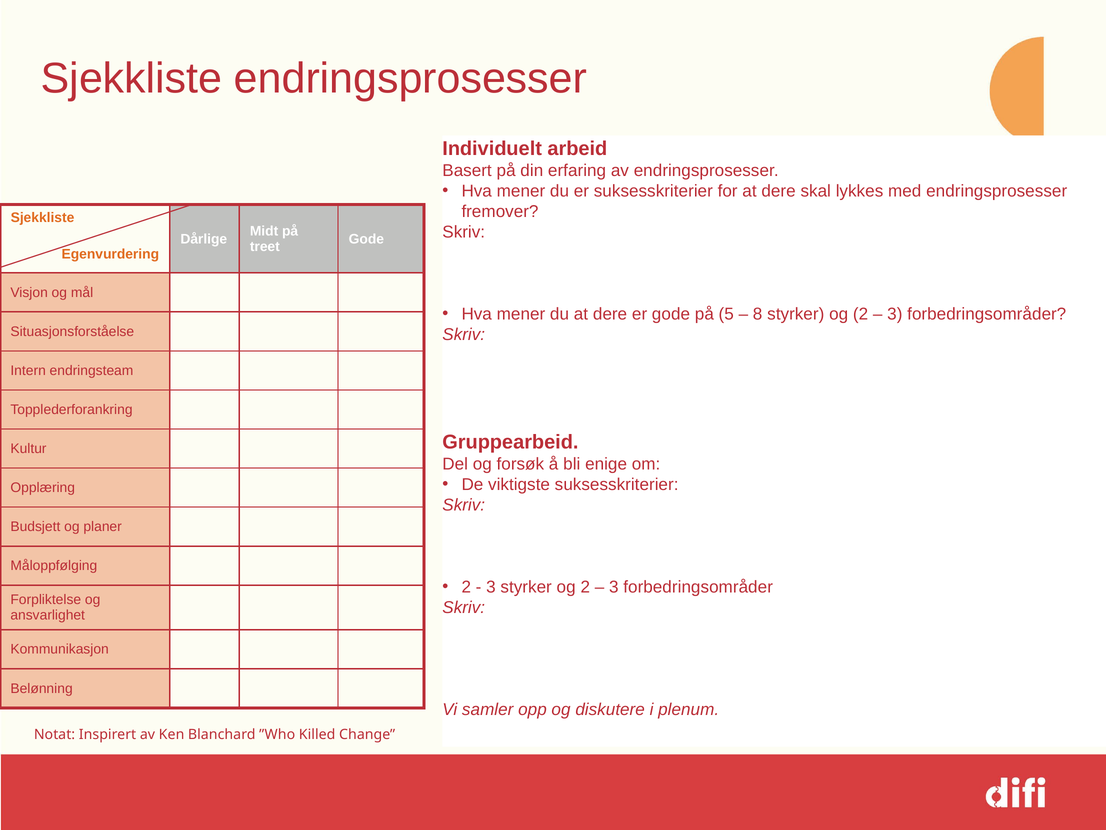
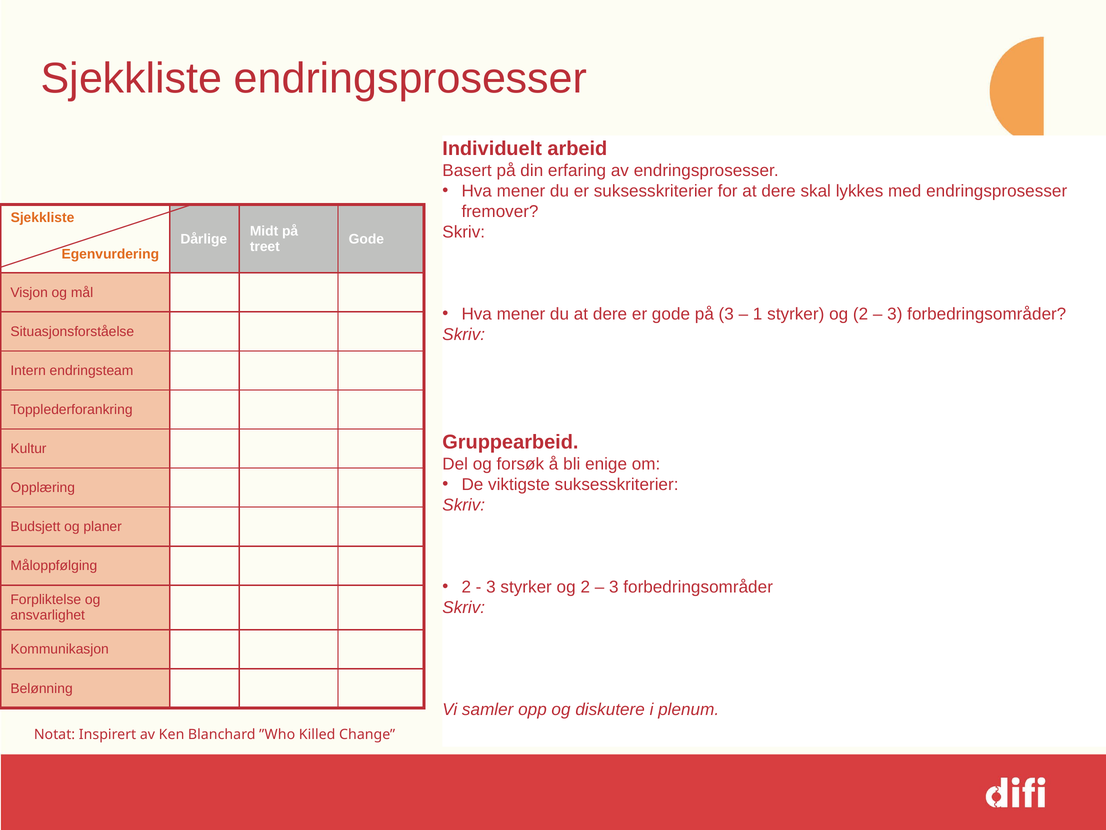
på 5: 5 -> 3 (726, 314)
8: 8 -> 1 (758, 314)
